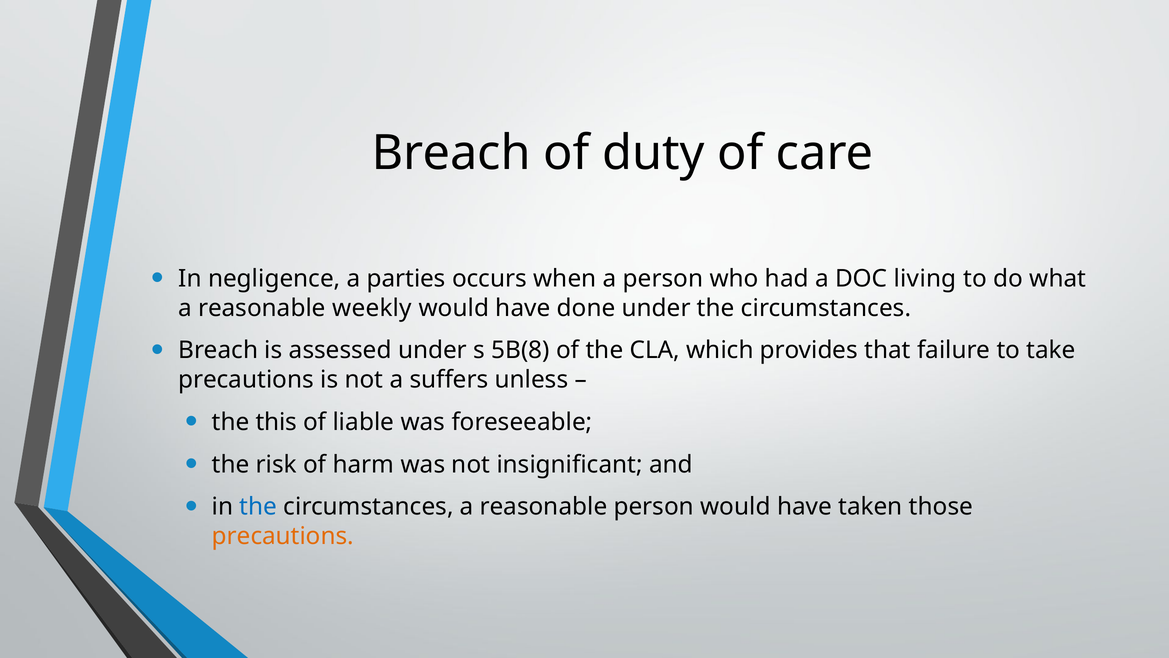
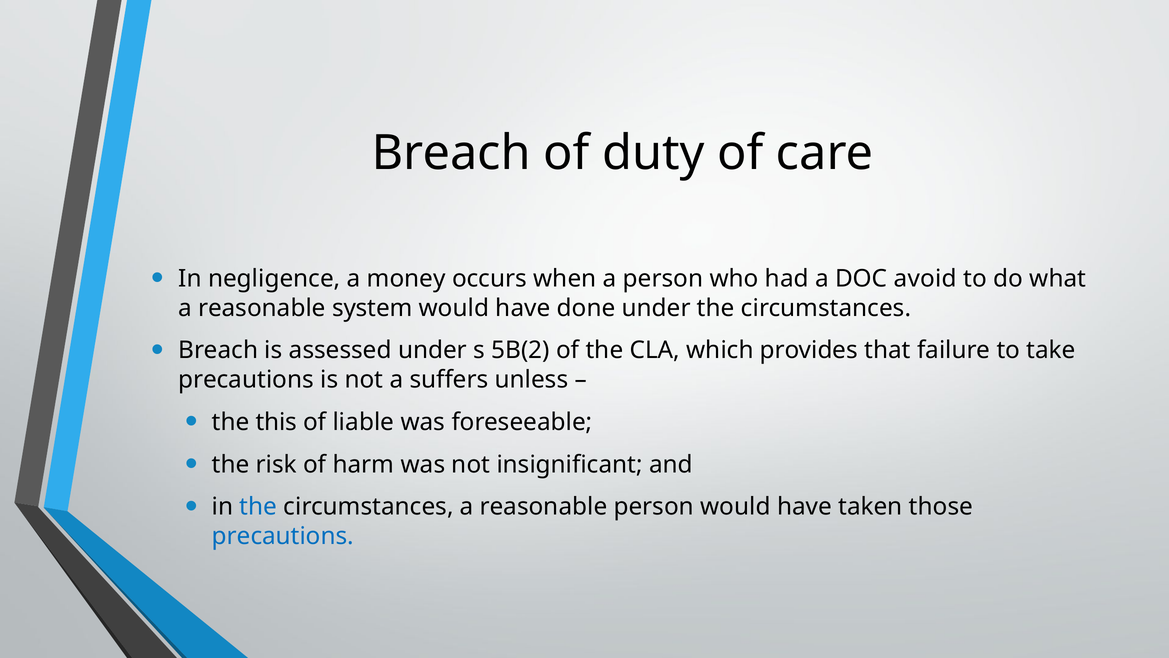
parties: parties -> money (406, 279)
living: living -> avoid (925, 279)
weekly: weekly -> system (372, 308)
5B(8: 5B(8 -> 5B(2 (521, 350)
precautions colour: orange -> blue (283, 536)
